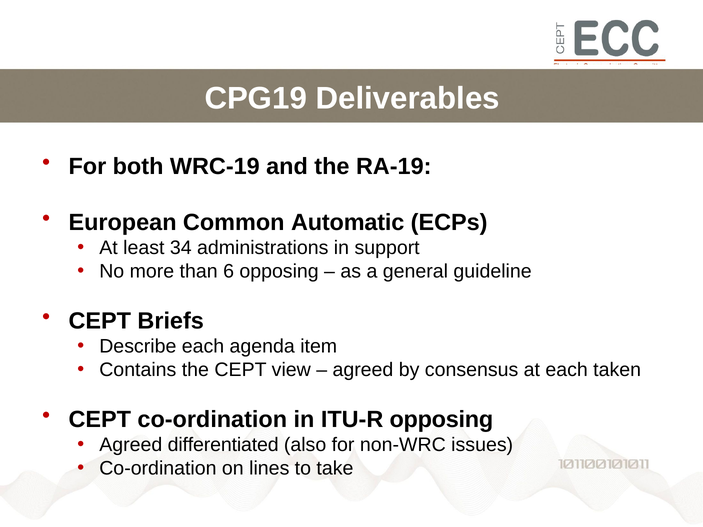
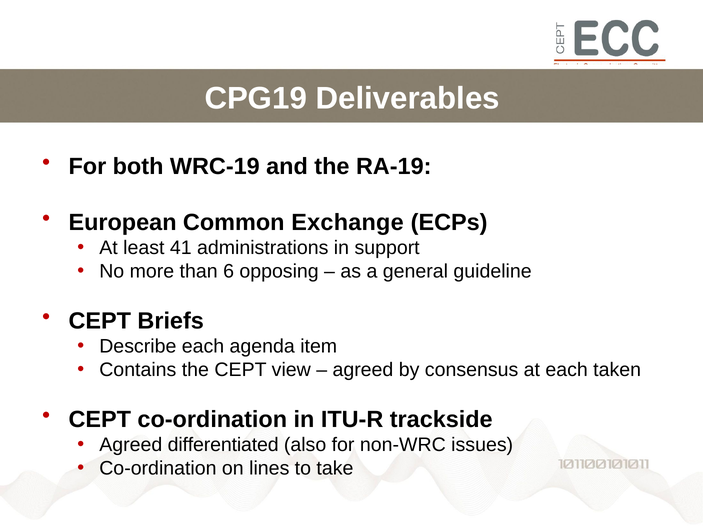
Automatic: Automatic -> Exchange (348, 223)
34: 34 -> 41 (181, 248)
ITU-R opposing: opposing -> trackside (441, 419)
